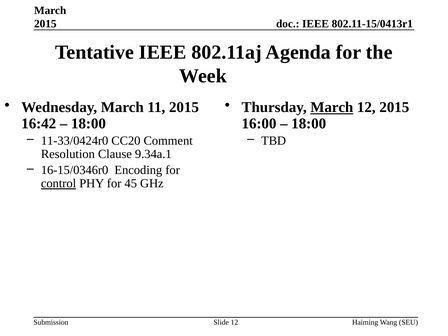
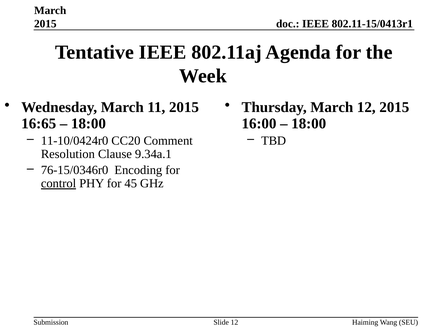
March underline: present -> none (332, 107)
16:42: 16:42 -> 16:65 (39, 123)
11-33/0424r0: 11-33/0424r0 -> 11-10/0424r0 (75, 141)
16-15/0346r0: 16-15/0346r0 -> 76-15/0346r0 (75, 170)
